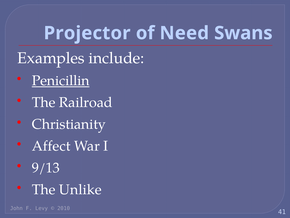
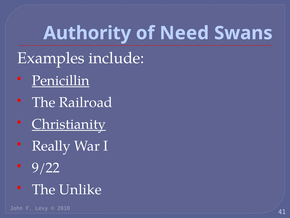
Projector: Projector -> Authority (87, 33)
Christianity underline: none -> present (69, 124)
Affect: Affect -> Really (51, 146)
9/13: 9/13 -> 9/22 (46, 167)
